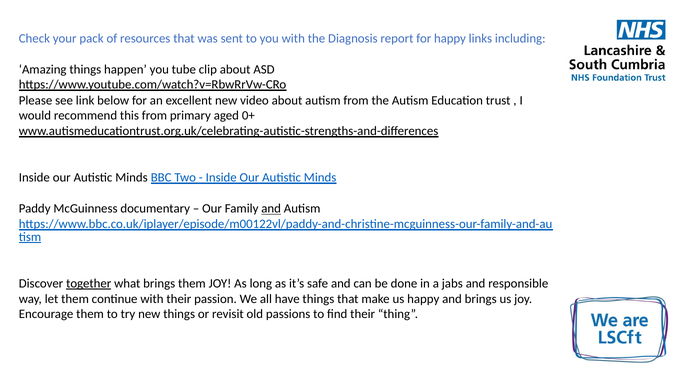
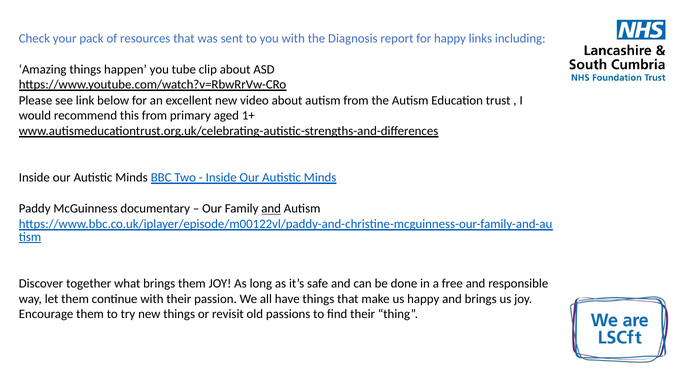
0+: 0+ -> 1+ (248, 116)
together underline: present -> none (89, 284)
jabs: jabs -> free (452, 284)
